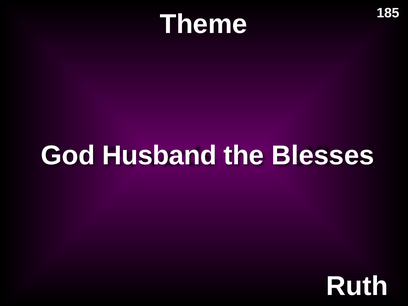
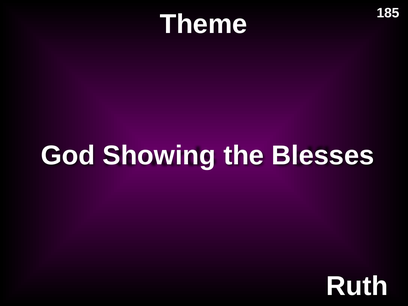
Husband: Husband -> Showing (159, 155)
